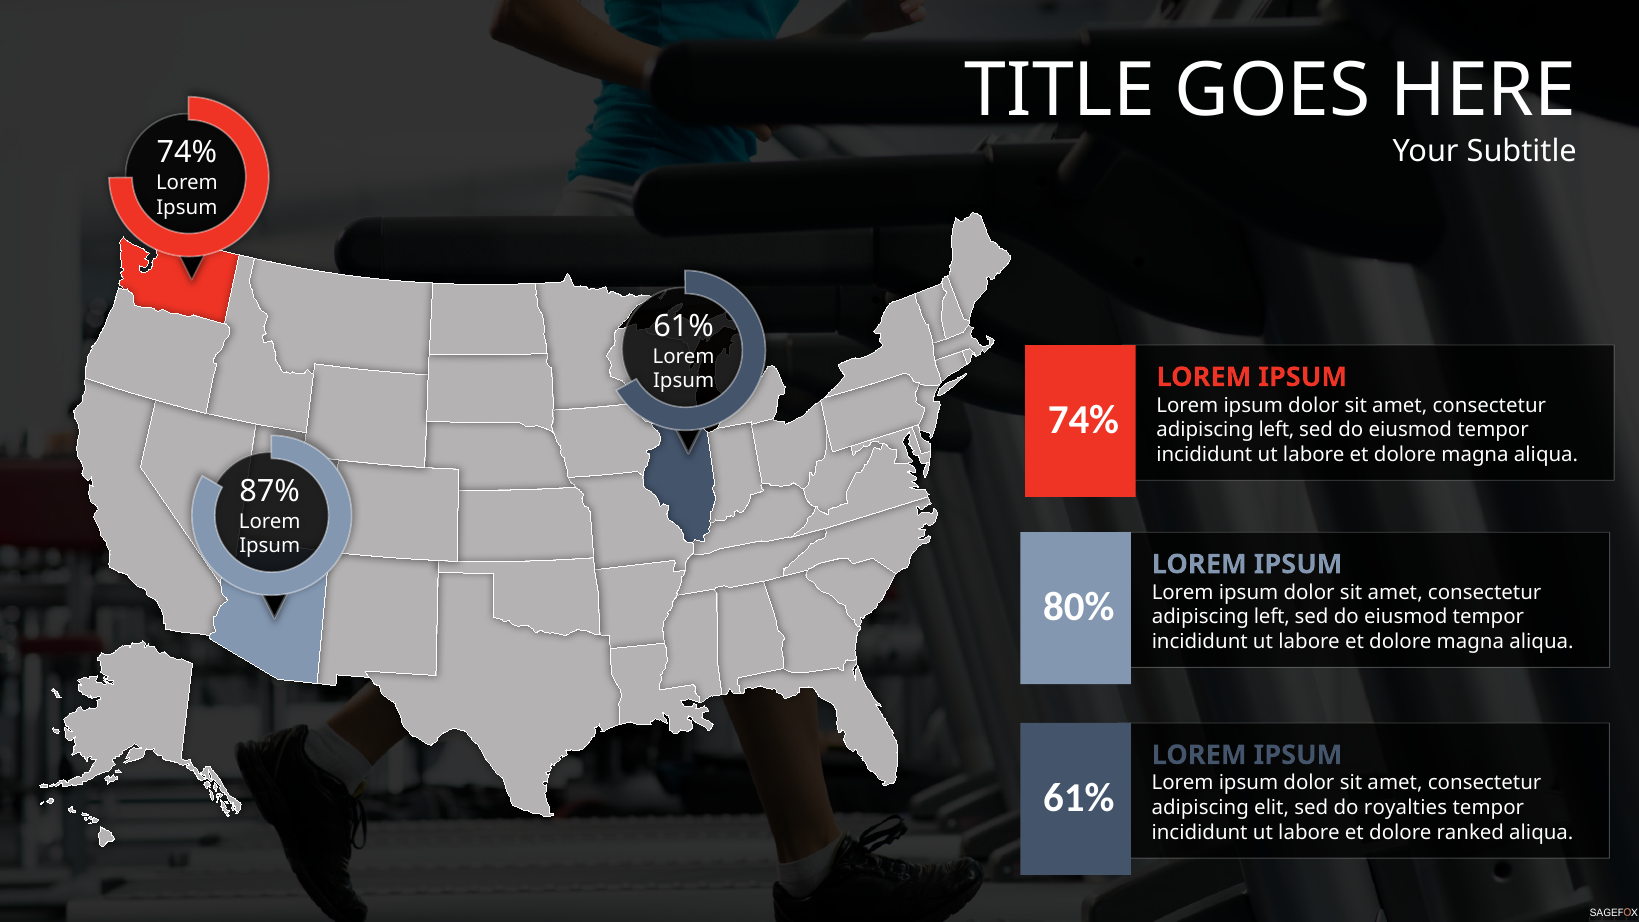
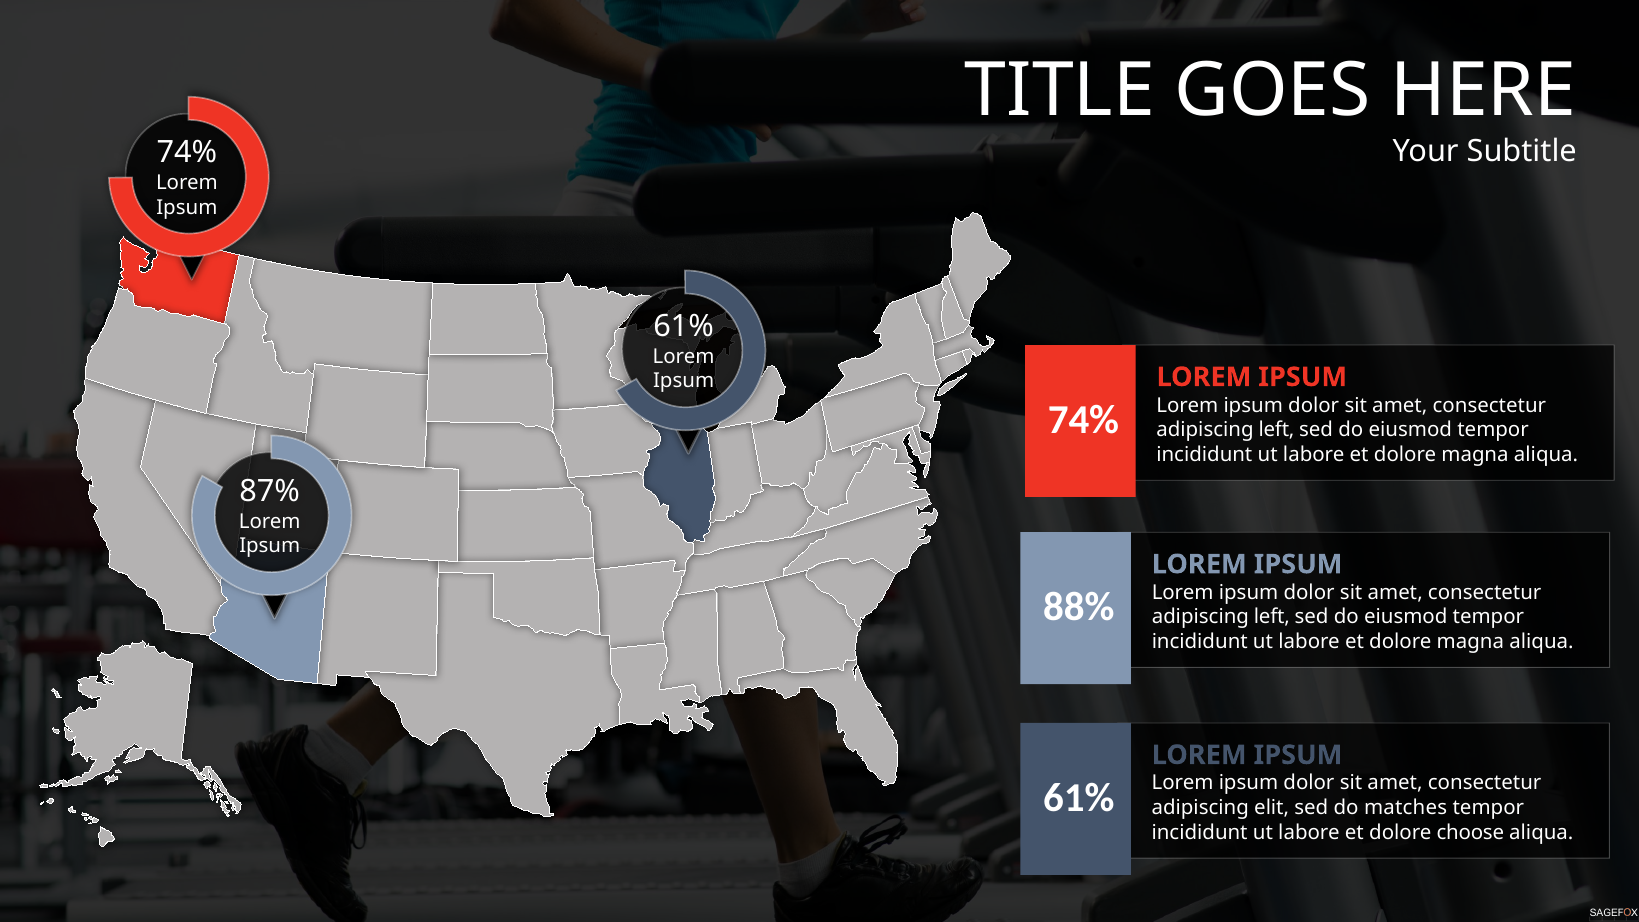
80%: 80% -> 88% (1079, 607)
royalties: royalties -> matches (1406, 808)
ranked: ranked -> choose (1470, 832)
